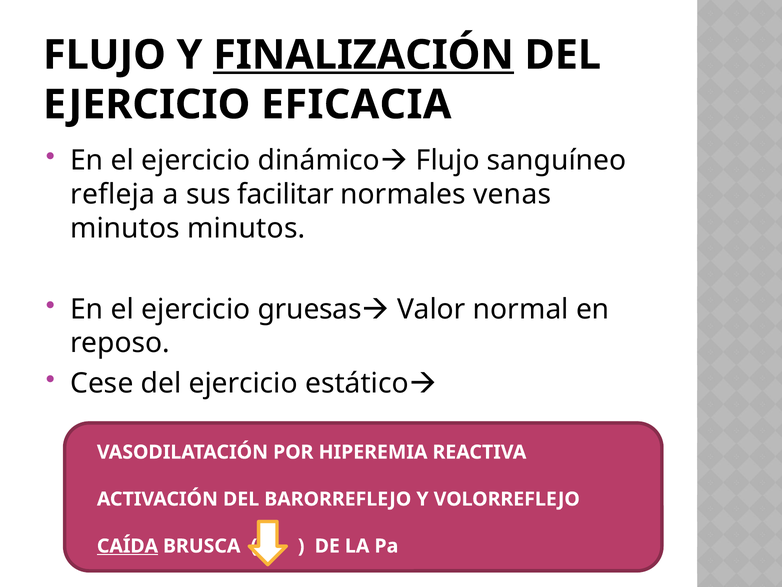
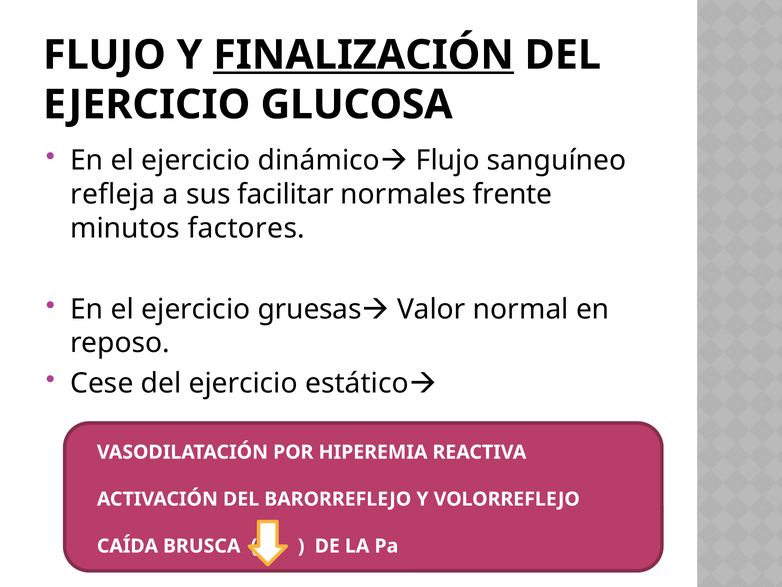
EFICACIA: EFICACIA -> GLUCOSA (357, 105)
venas: venas -> frente (512, 194)
minutos minutos: minutos -> factores (246, 228)
CAÍDA underline: present -> none (127, 546)
